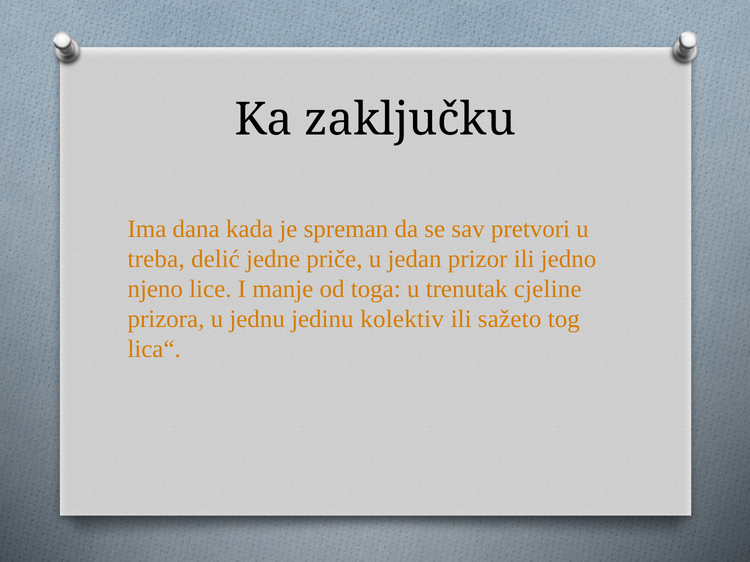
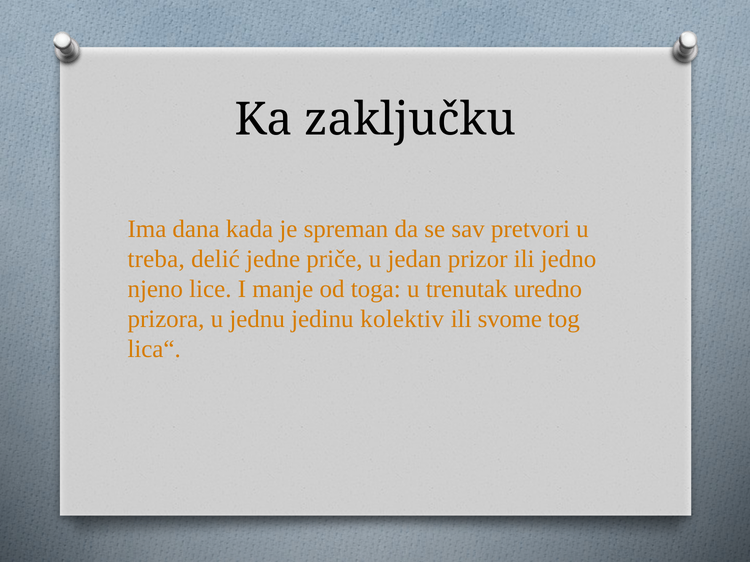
cjeline: cjeline -> uredno (548, 289)
sažeto: sažeto -> svome (510, 319)
